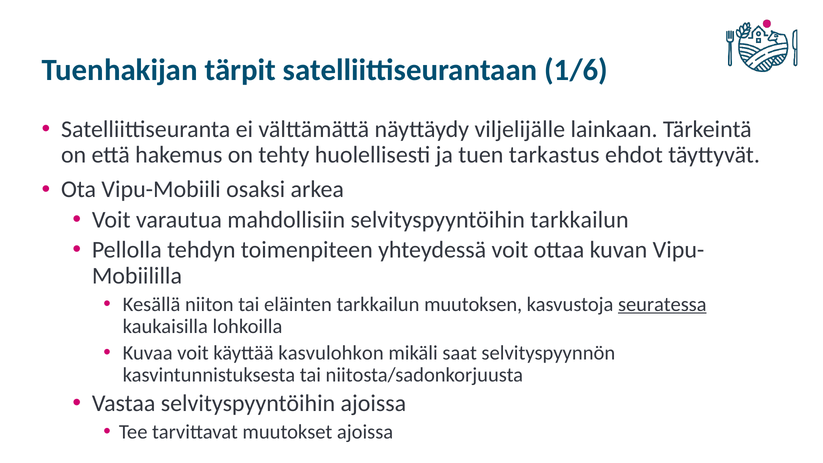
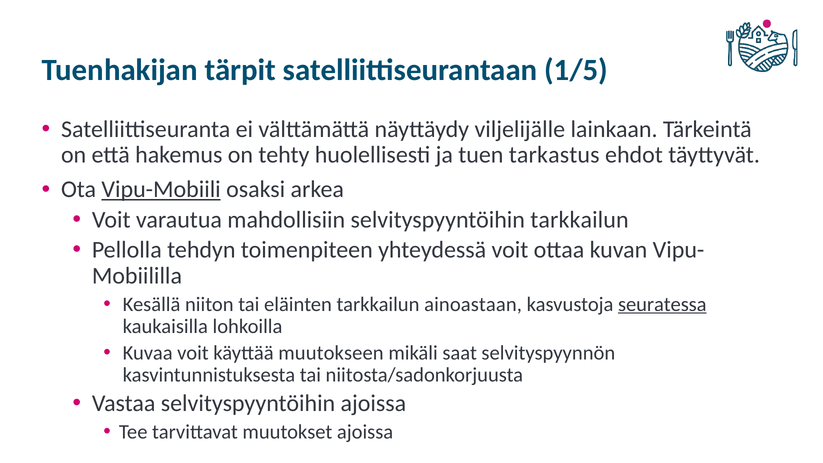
1/6: 1/6 -> 1/5 (576, 70)
Vipu-Mobiili underline: none -> present (161, 189)
muutoksen: muutoksen -> ainoastaan (473, 304)
kasvulohkon: kasvulohkon -> muutokseen (331, 353)
